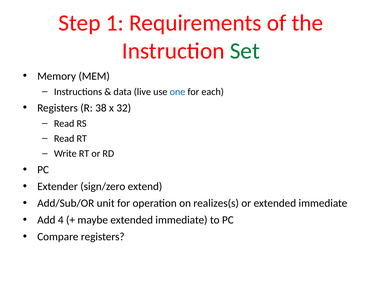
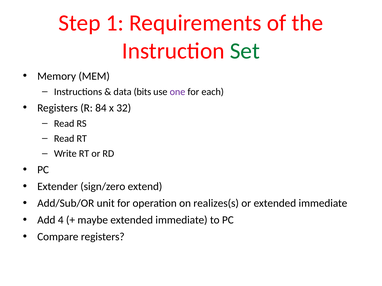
live: live -> bits (142, 92)
one colour: blue -> purple (177, 92)
38: 38 -> 84 (101, 108)
